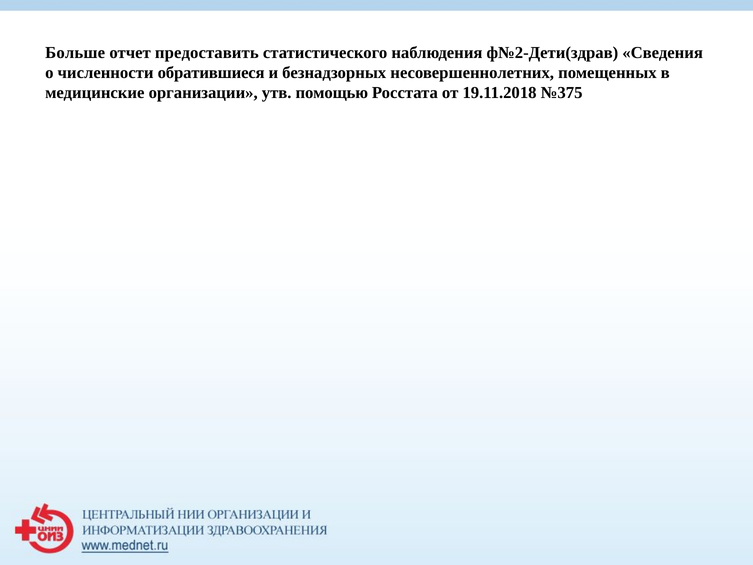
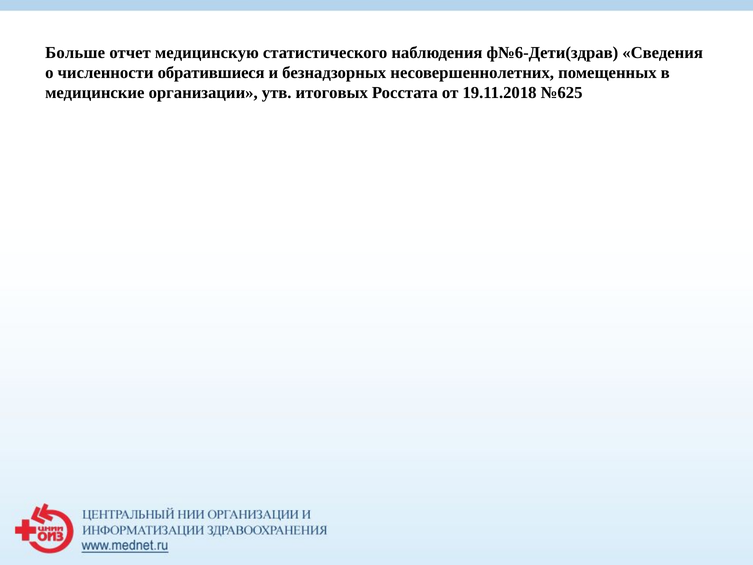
предоставить: предоставить -> медицинскую (207, 53)
ф№2-Дети(здрав: ф№2-Дети(здрав -> ф№6-Дети(здрав (552, 53)
помощью: помощью -> итоговых (332, 93)
№375: №375 -> №625 (562, 93)
